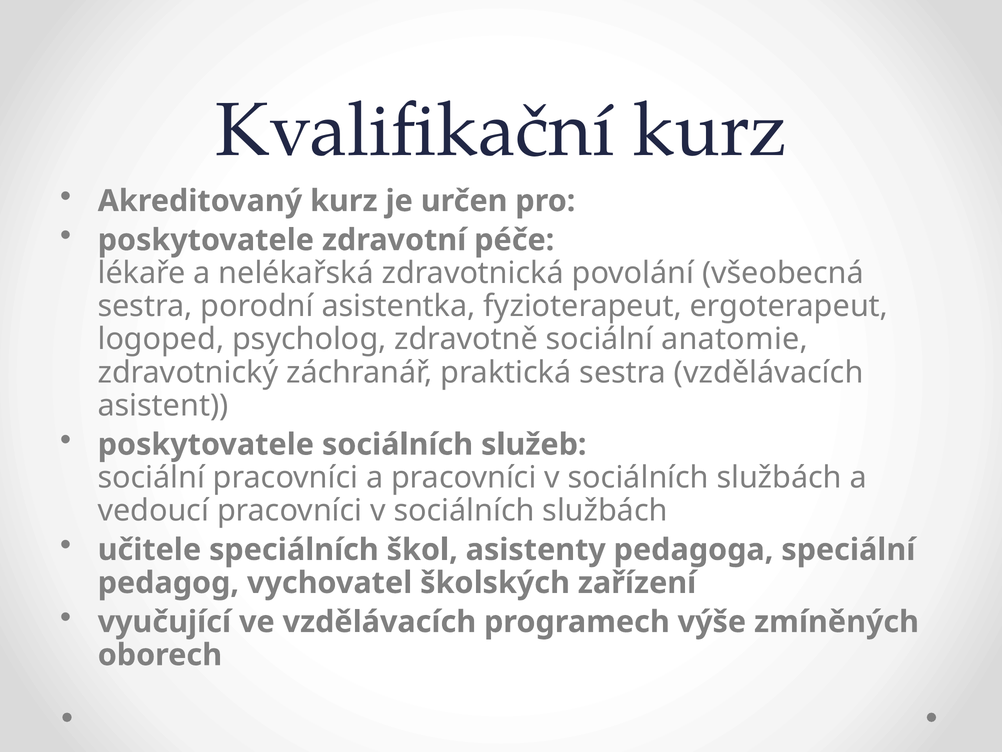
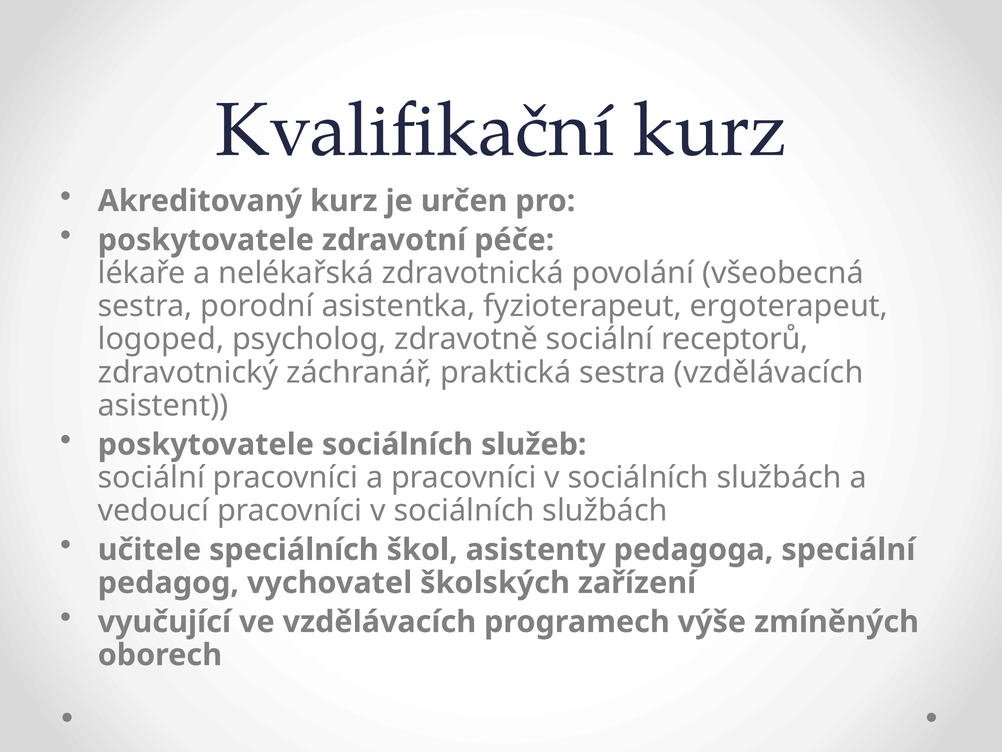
anatomie: anatomie -> receptorů (735, 339)
